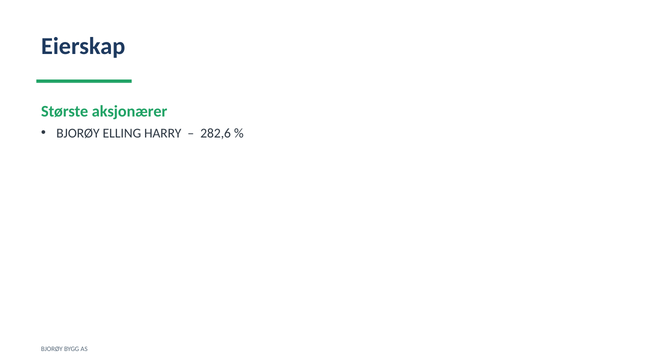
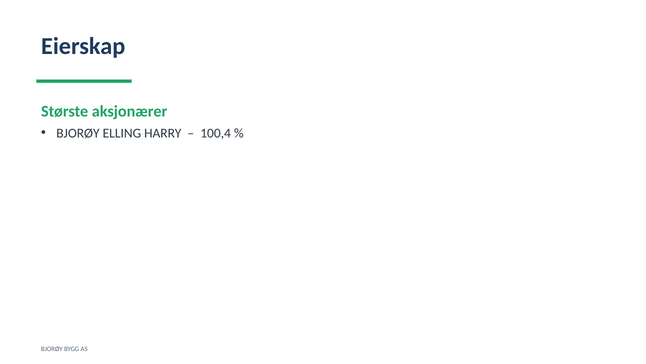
282,6: 282,6 -> 100,4 (216, 133)
